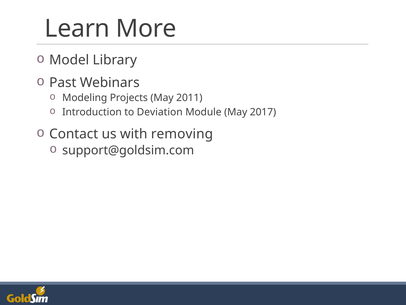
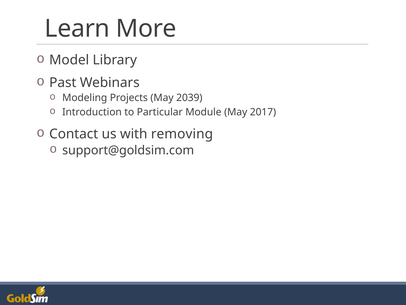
2011: 2011 -> 2039 (189, 98)
Deviation: Deviation -> Particular (160, 112)
